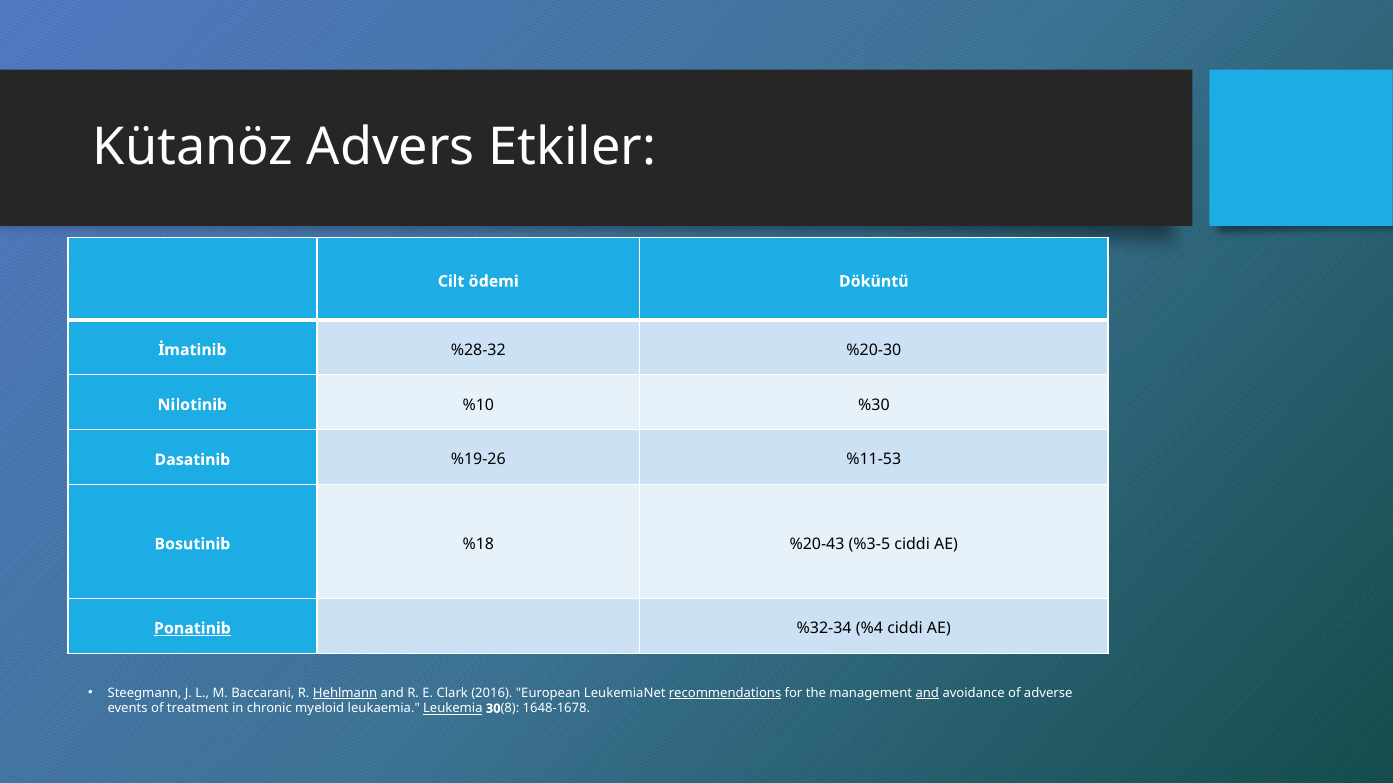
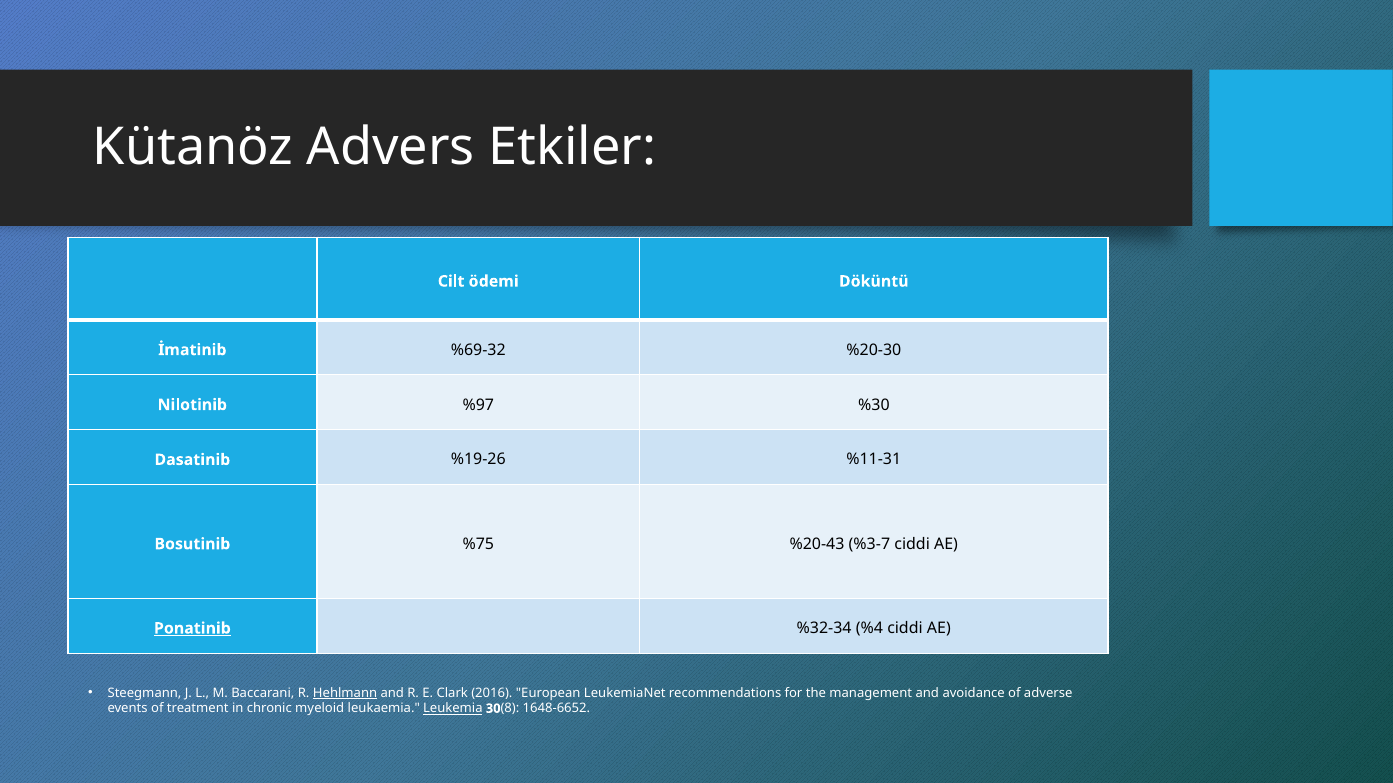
%28-32: %28-32 -> %69-32 (478, 350)
%10: %10 -> %97 (478, 405)
%11-53: %11-53 -> %11-31 (874, 460)
%18: %18 -> %75 (478, 544)
%3-5: %3-5 -> %3-7 (869, 544)
recommendations underline: present -> none (725, 693)
and underline: present -> none (927, 693)
1648-1678: 1648-1678 -> 1648-6652 (556, 709)
